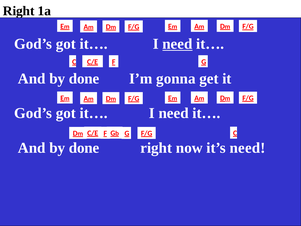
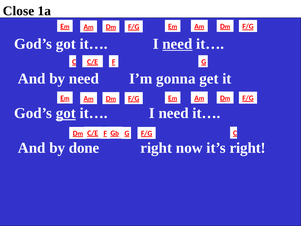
Right: Right -> Close (19, 11)
done: done -> need (84, 78)
got underline: none -> present (66, 113)
it’s need: need -> right (248, 148)
